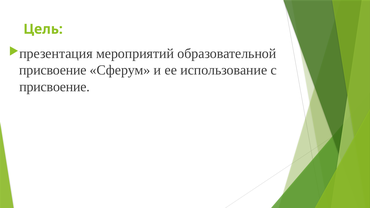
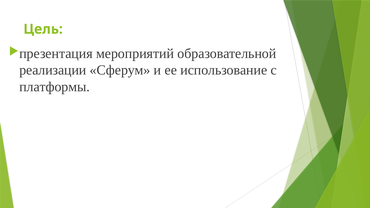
присвоение: присвоение -> реализации (53, 70)
присвоение: присвоение -> платформы (55, 87)
